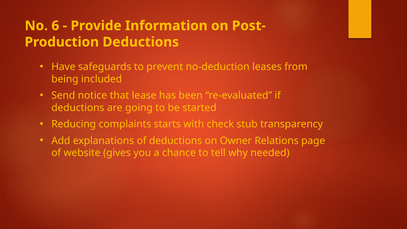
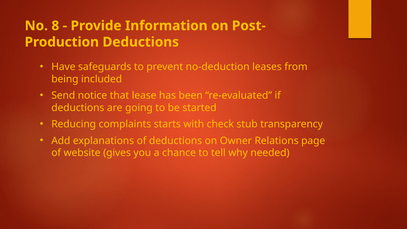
6: 6 -> 8 (55, 26)
